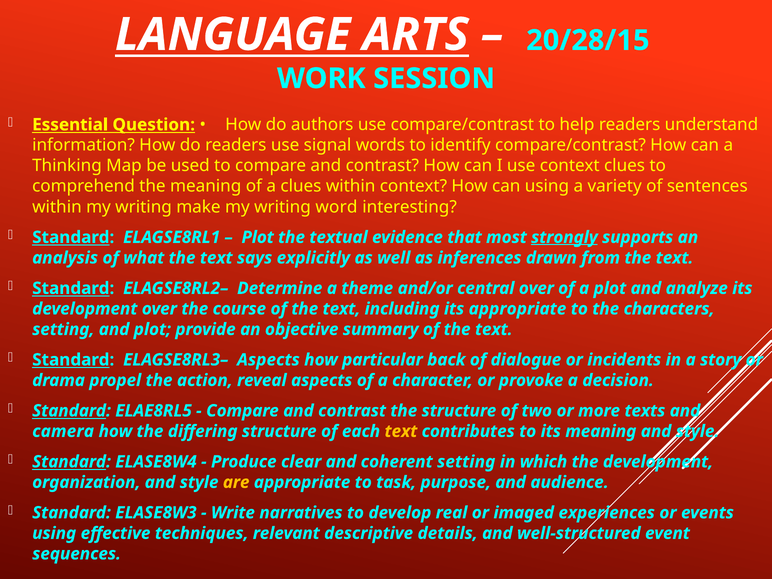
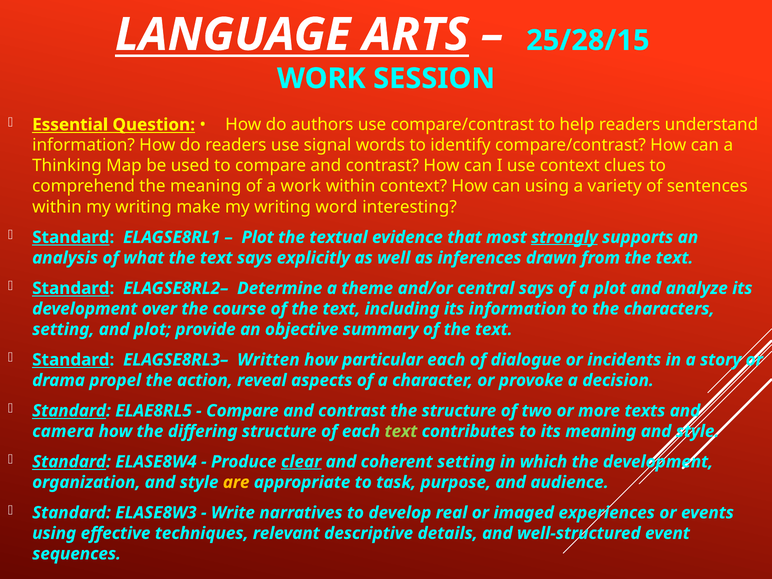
20/28/15: 20/28/15 -> 25/28/15 (588, 40)
a clues: clues -> work (301, 186)
central over: over -> says (536, 288)
its appropriate: appropriate -> information (517, 309)
ELAGSE8RL3– Aspects: Aspects -> Written (268, 360)
particular back: back -> each (446, 360)
text colour: yellow -> light green (401, 431)
clear underline: none -> present (301, 462)
